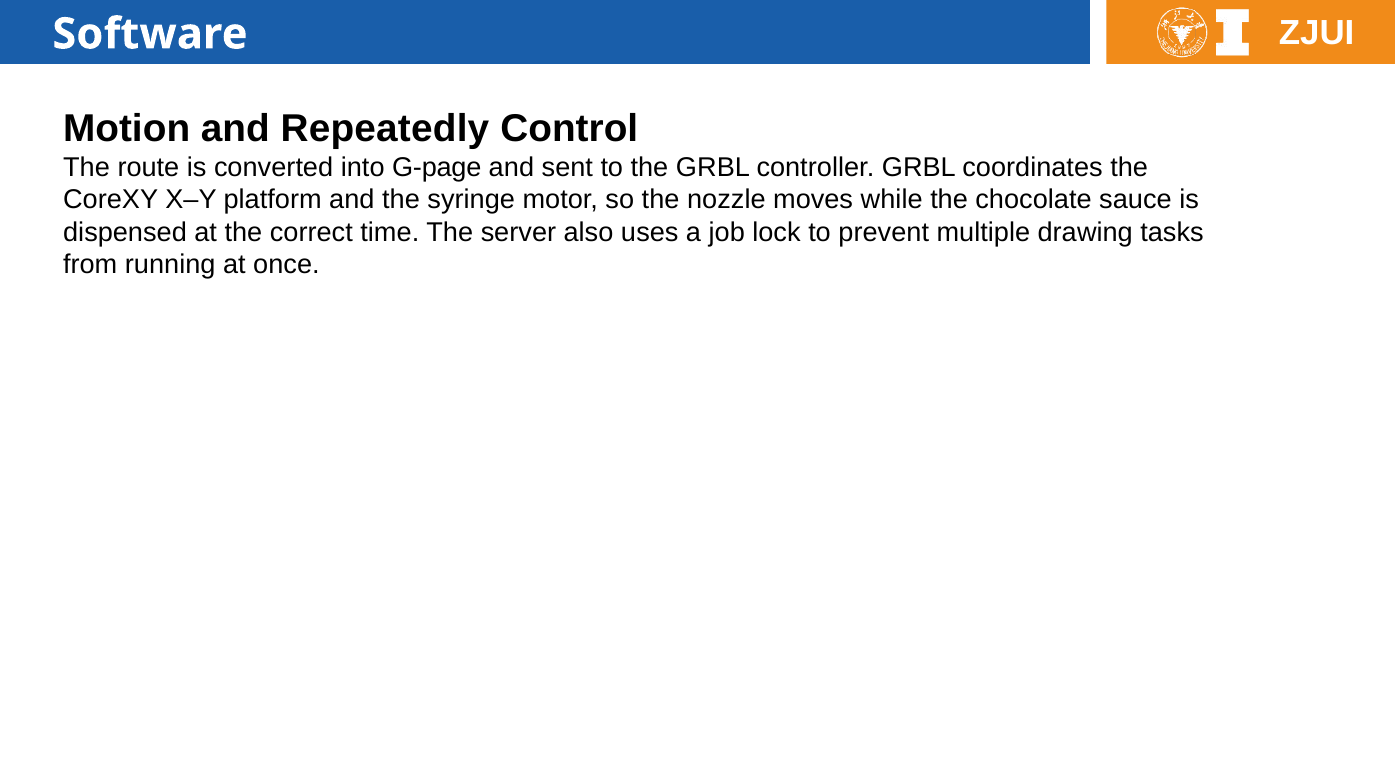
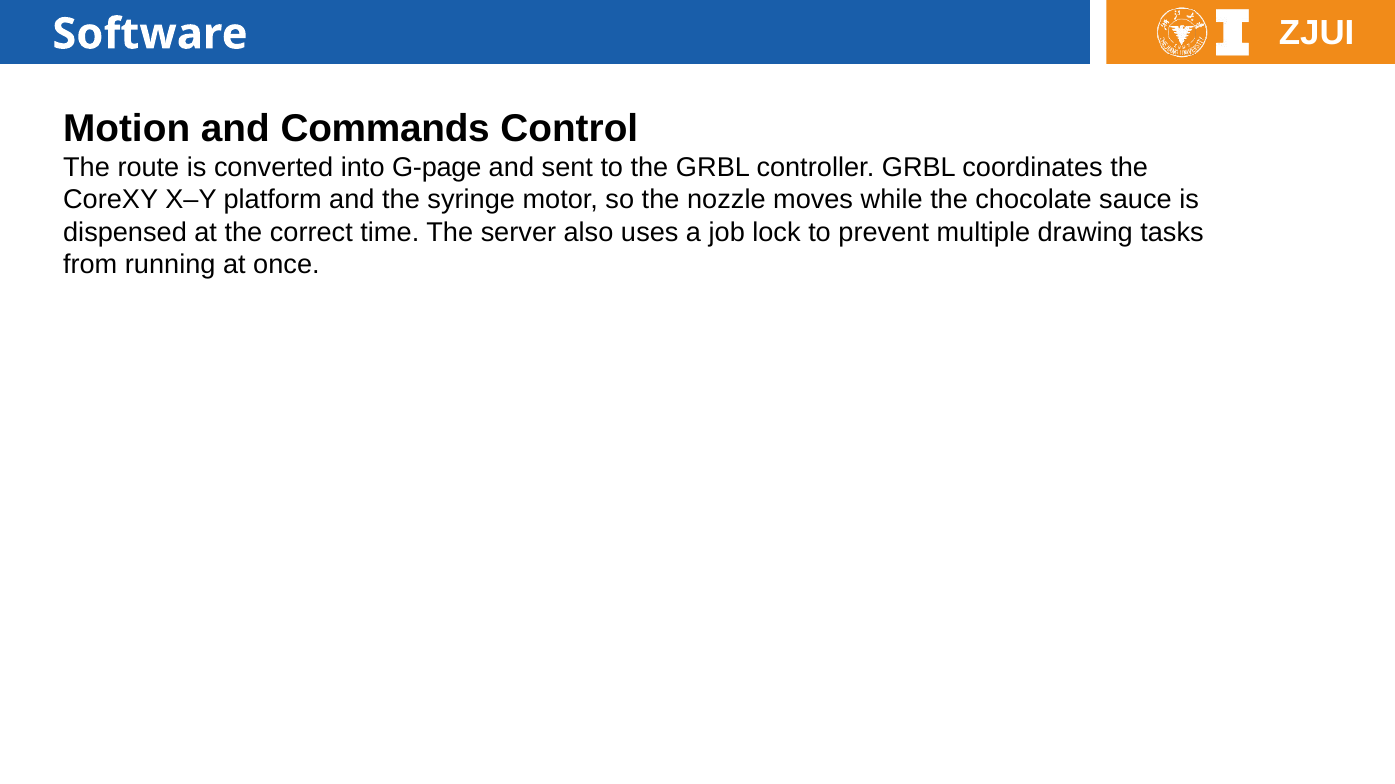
Repeatedly: Repeatedly -> Commands (385, 129)
